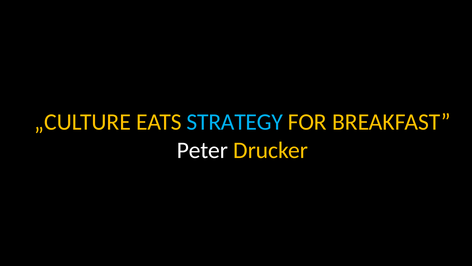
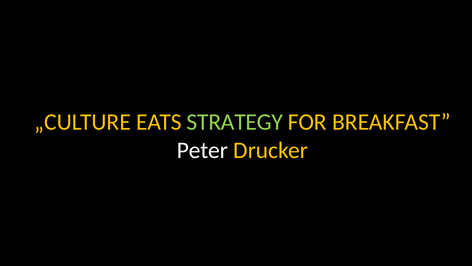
STRATEGY colour: light blue -> light green (235, 122)
